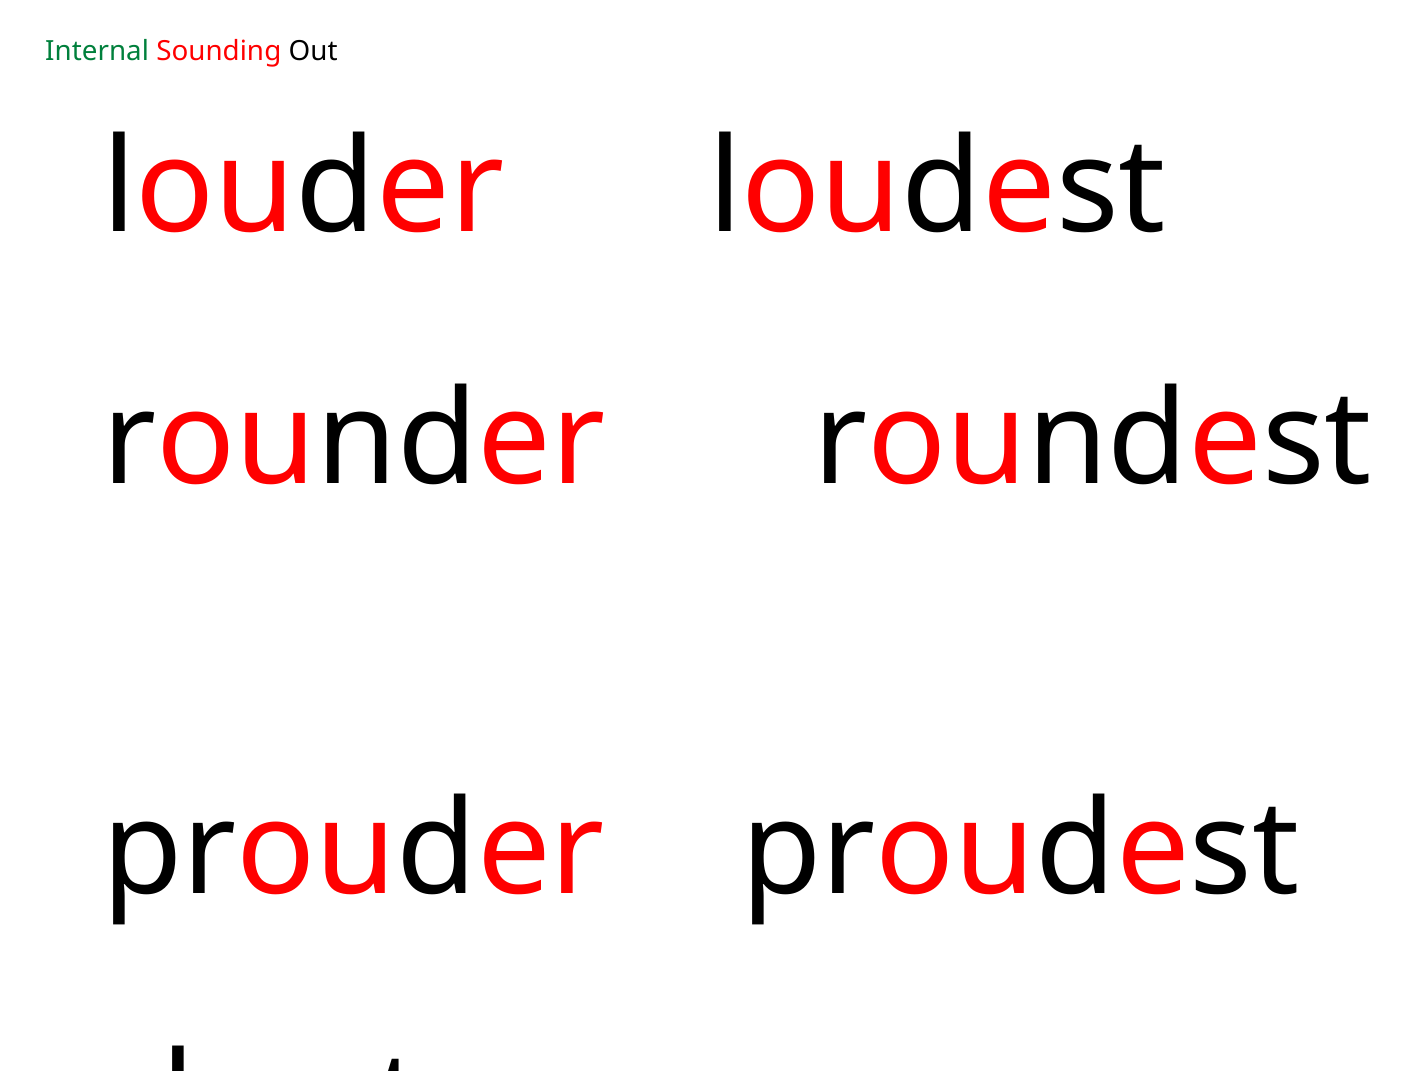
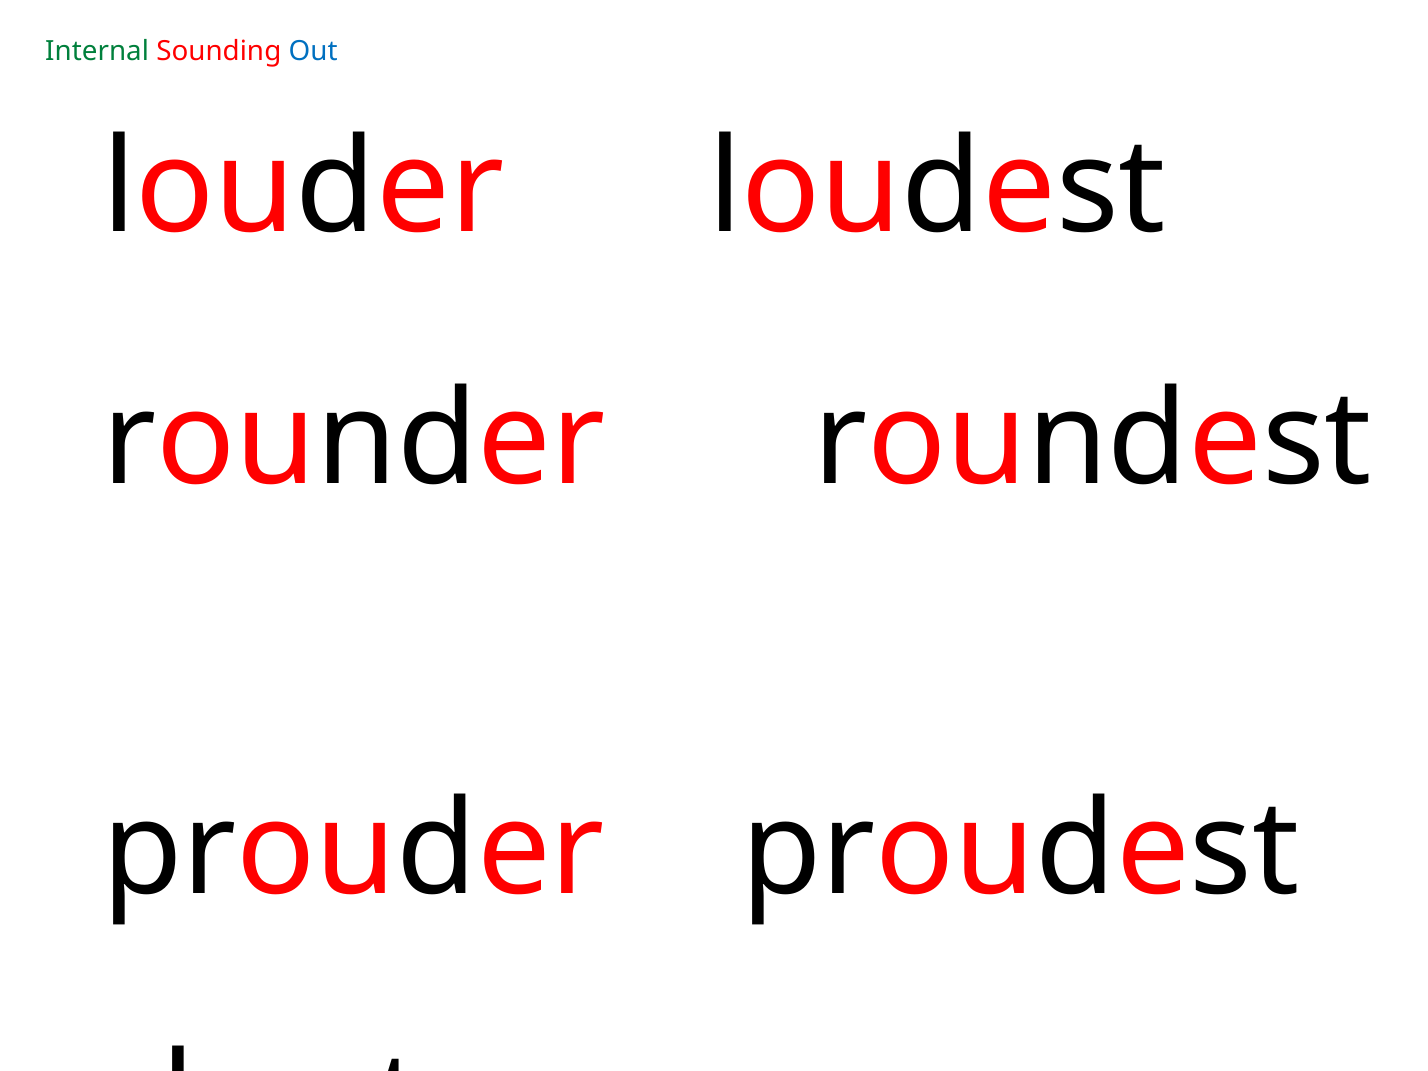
Out colour: black -> blue (313, 51)
